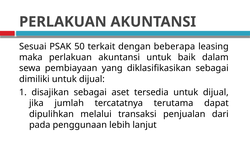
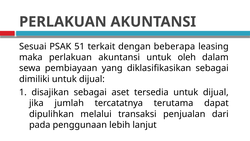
50: 50 -> 51 (79, 46)
baik: baik -> oleh (187, 57)
